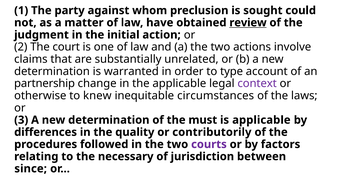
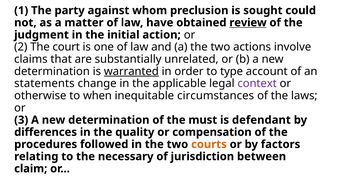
warranted underline: none -> present (131, 71)
partnership: partnership -> statements (44, 83)
knew: knew -> when (97, 95)
is applicable: applicable -> defendant (261, 120)
contributorily: contributorily -> compensation (212, 132)
courts colour: purple -> orange (209, 144)
since: since -> claim (31, 168)
